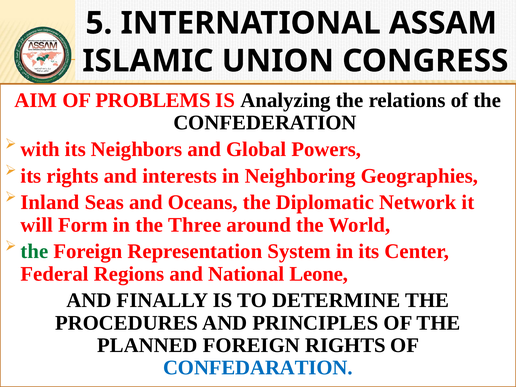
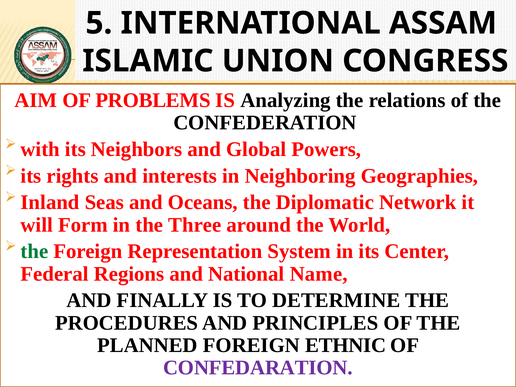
Leone: Leone -> Name (319, 274)
FOREIGN RIGHTS: RIGHTS -> ETHNIC (346, 345)
CONFEDARATION colour: blue -> purple (258, 368)
